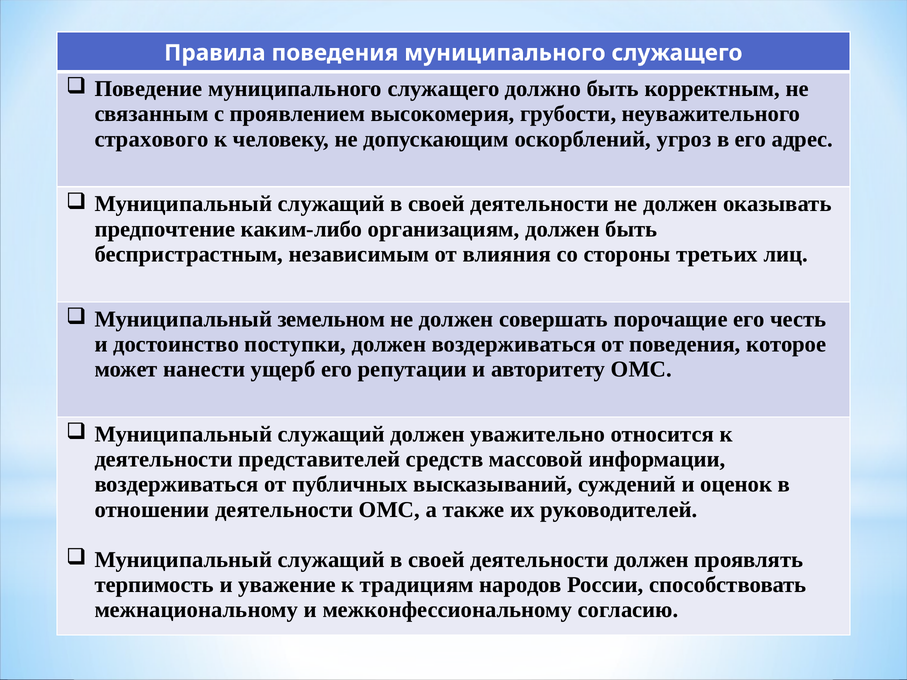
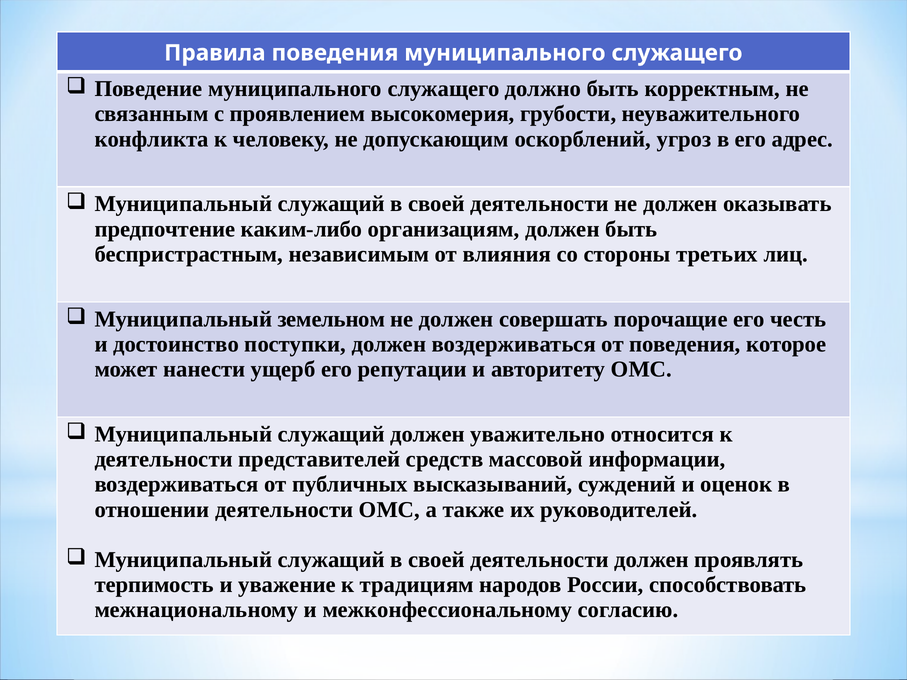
страхового: страхового -> конфликта (152, 139)
